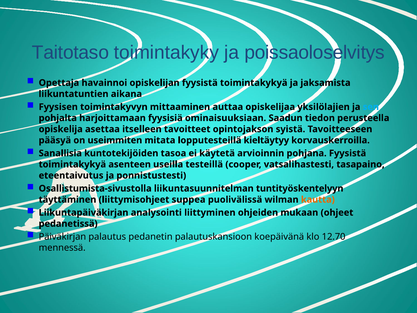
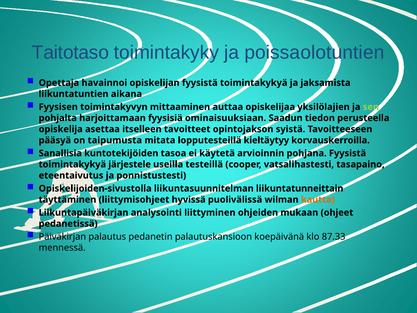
poissaoloselvitys: poissaoloselvitys -> poissaolotuntien (314, 52)
sen colour: light blue -> light green (371, 107)
useimmiten: useimmiten -> taipumusta (115, 140)
asenteen: asenteen -> järjestele (130, 164)
Osallistumista-sivustolla: Osallistumista-sivustolla -> Opiskelijoiden-sivustolla (95, 188)
tuntityöskentelyyn: tuntityöskentelyyn -> liikuntatunneittain (300, 188)
suppea: suppea -> hyvissä (189, 199)
12.70: 12.70 -> 87.33 (334, 236)
